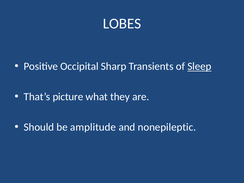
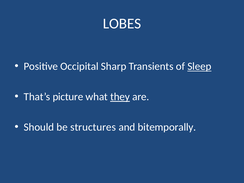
they underline: none -> present (120, 97)
amplitude: amplitude -> structures (93, 127)
nonepileptic: nonepileptic -> bitemporally (167, 127)
